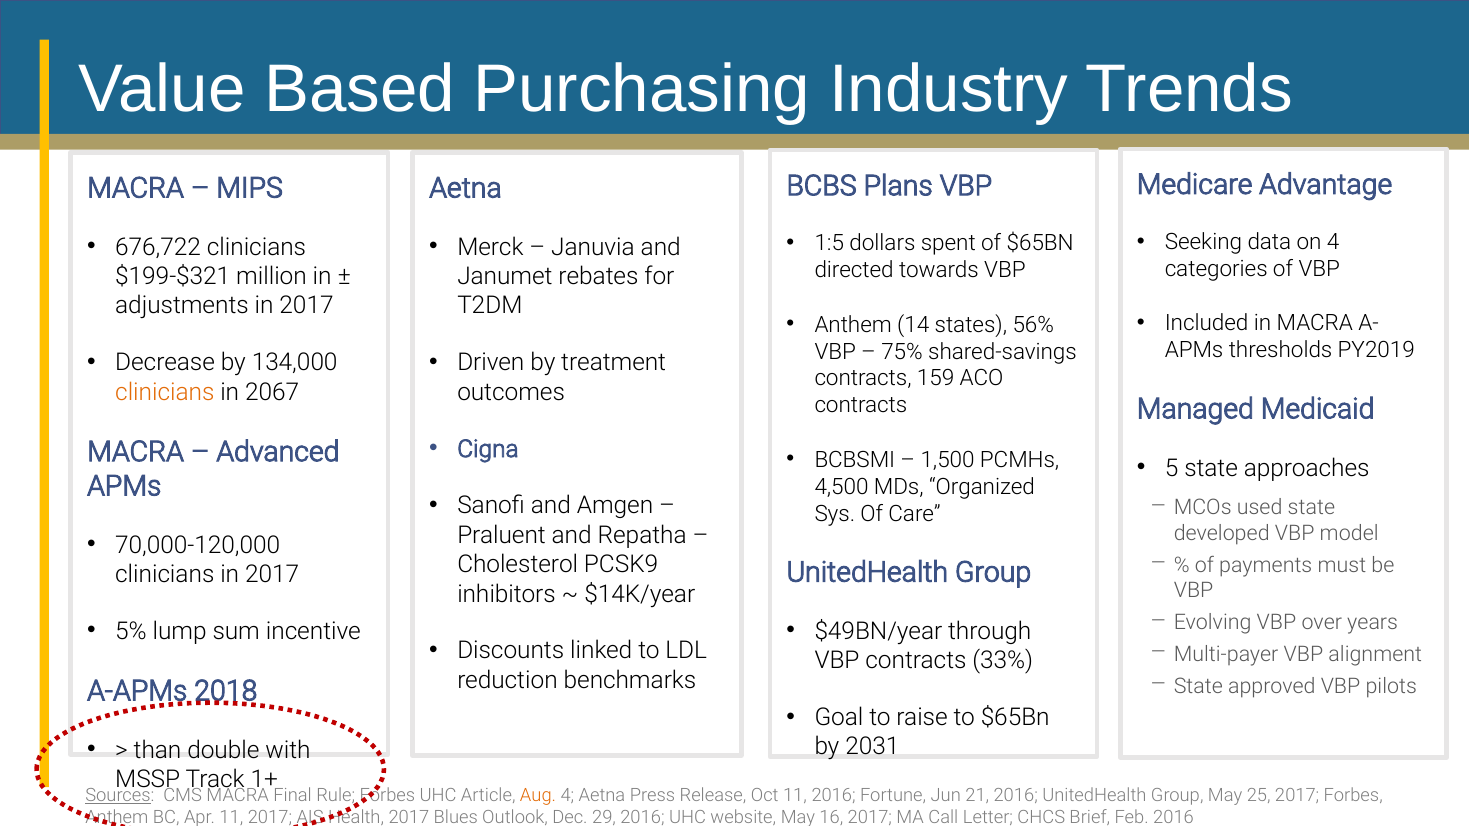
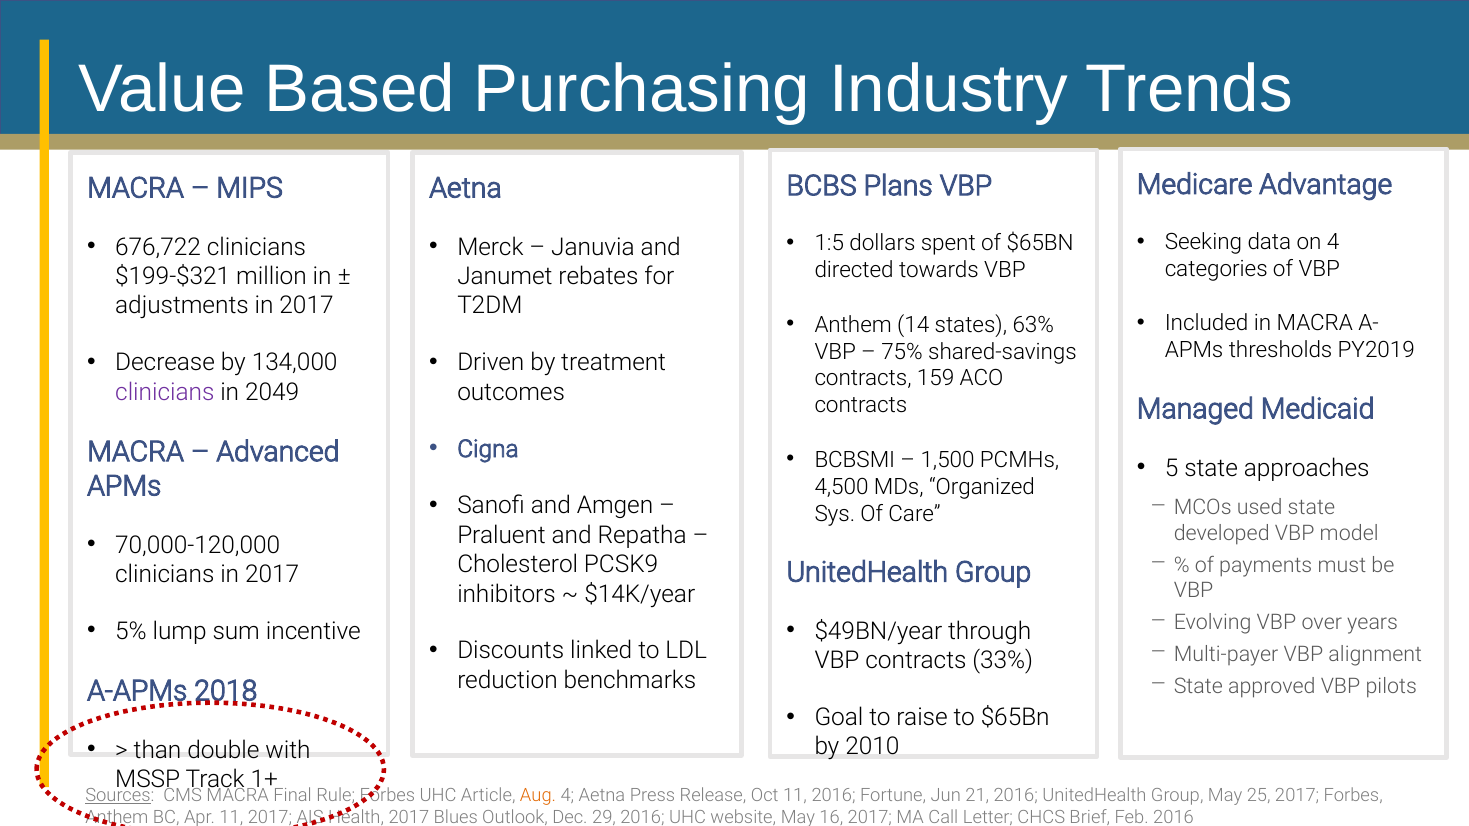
56%: 56% -> 63% (1033, 325)
clinicians colour: orange -> purple (165, 392)
2067: 2067 -> 2049 (272, 392)
2031: 2031 -> 2010 (872, 747)
